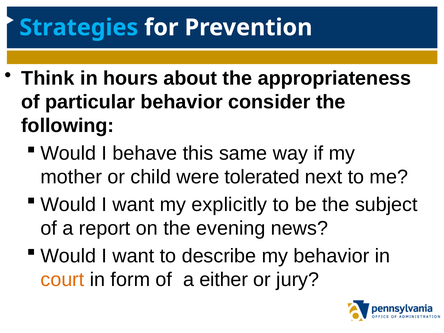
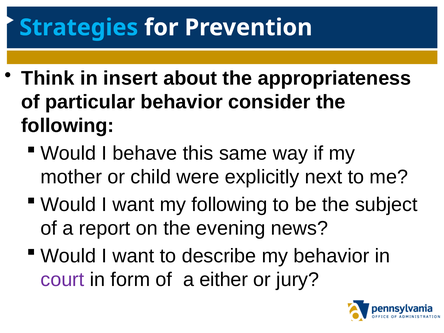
hours: hours -> insert (131, 78)
tolerated: tolerated -> explicitly (262, 177)
my explicitly: explicitly -> following (229, 205)
court colour: orange -> purple (62, 280)
